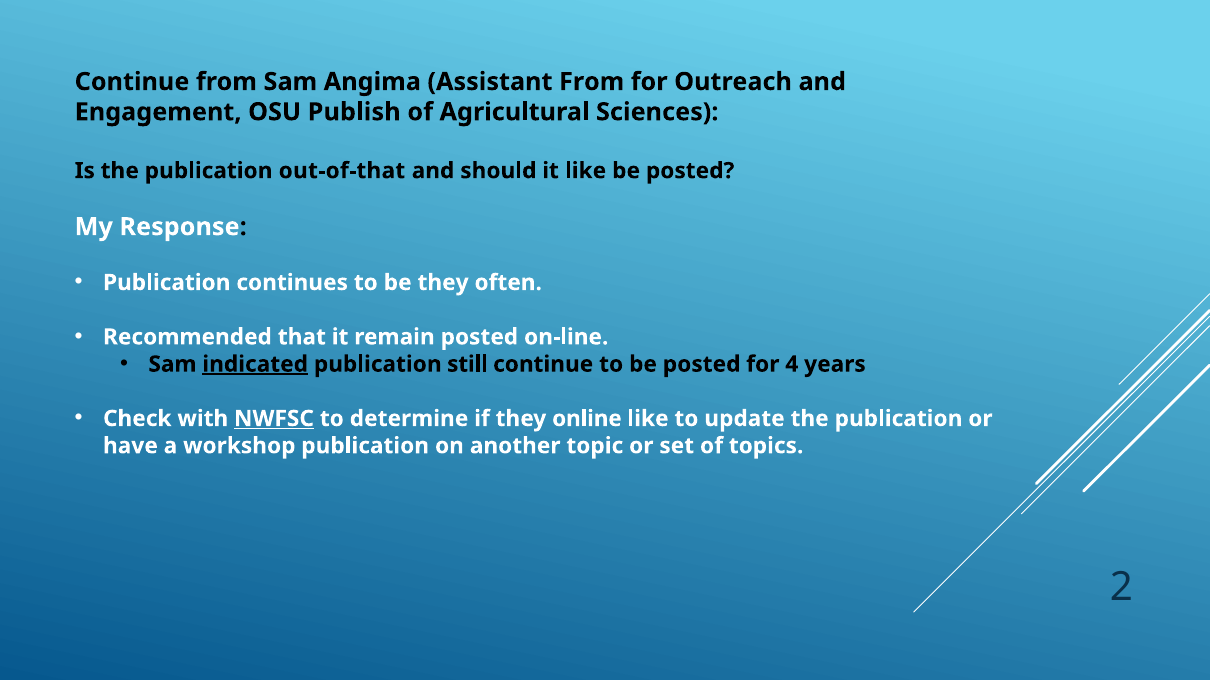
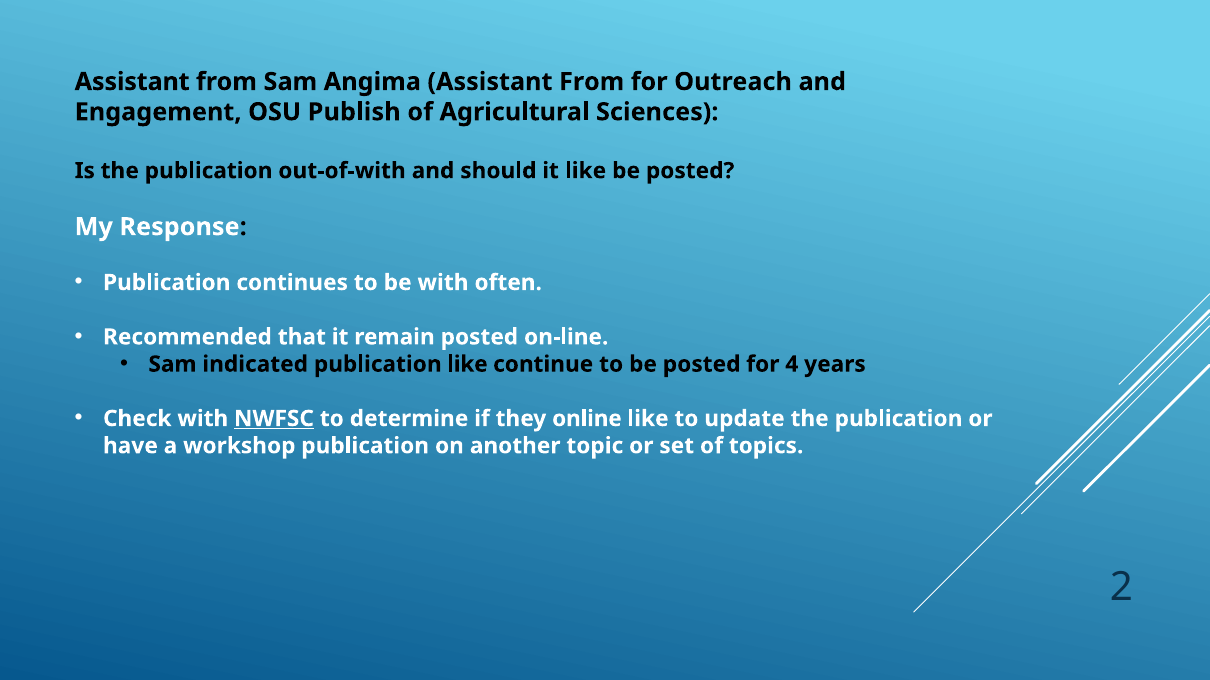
Continue: Continue -> Assistant (132, 82)
out-of-that: out-of-that -> out-of-with (342, 171)
be they: they -> with (443, 283)
indicated underline: present -> none (255, 365)
publication still: still -> like (467, 365)
